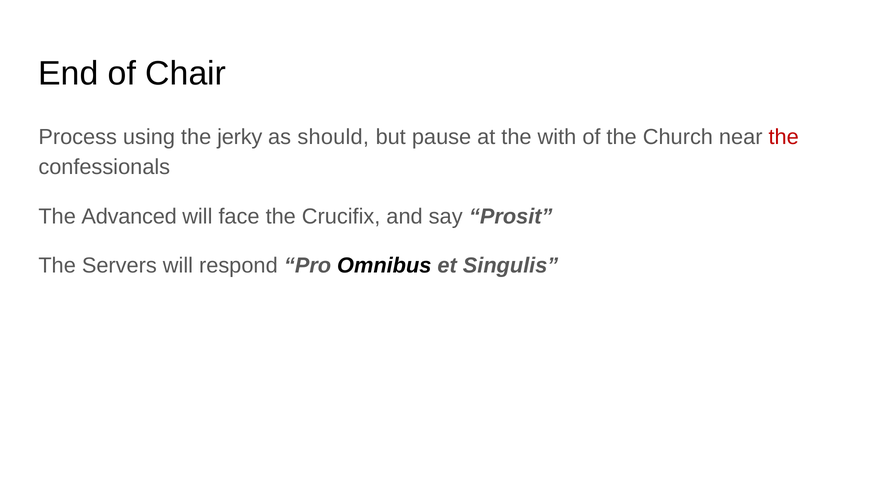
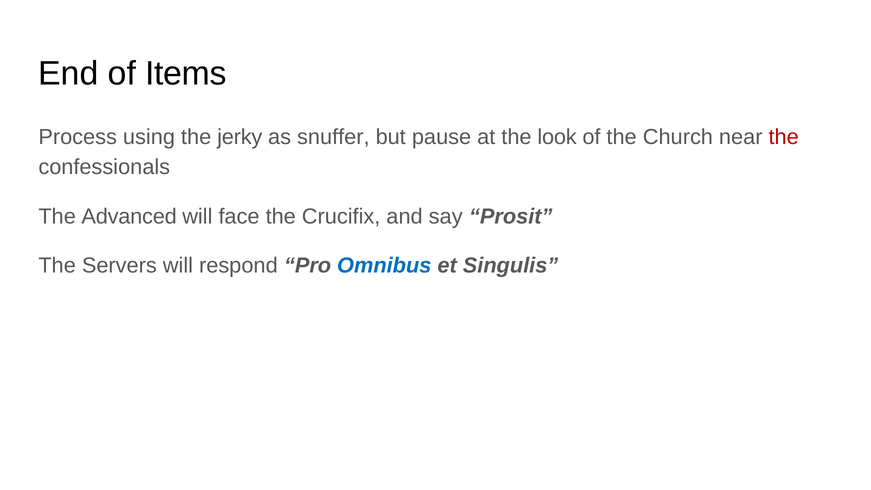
Chair: Chair -> Items (186, 74)
should: should -> snuffer (333, 137)
with: with -> look (557, 137)
Omnibus colour: black -> blue (384, 266)
